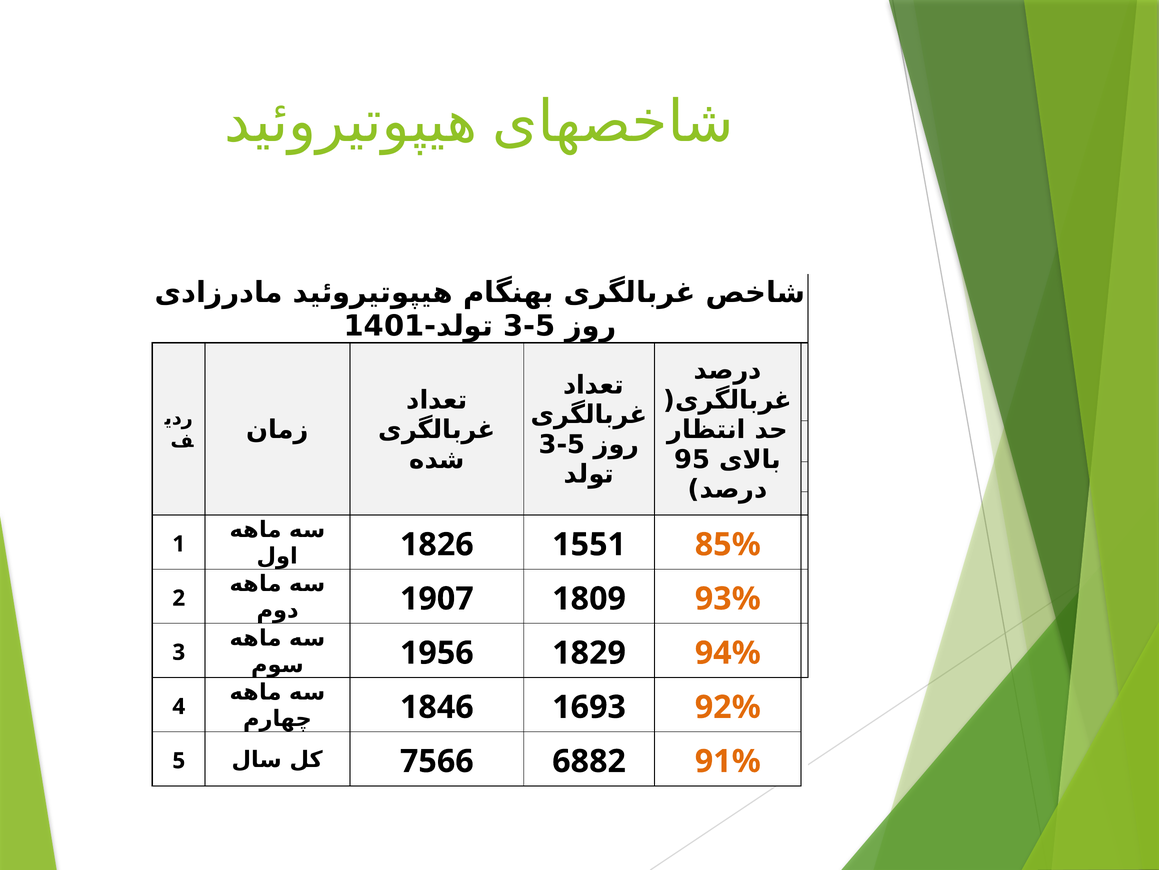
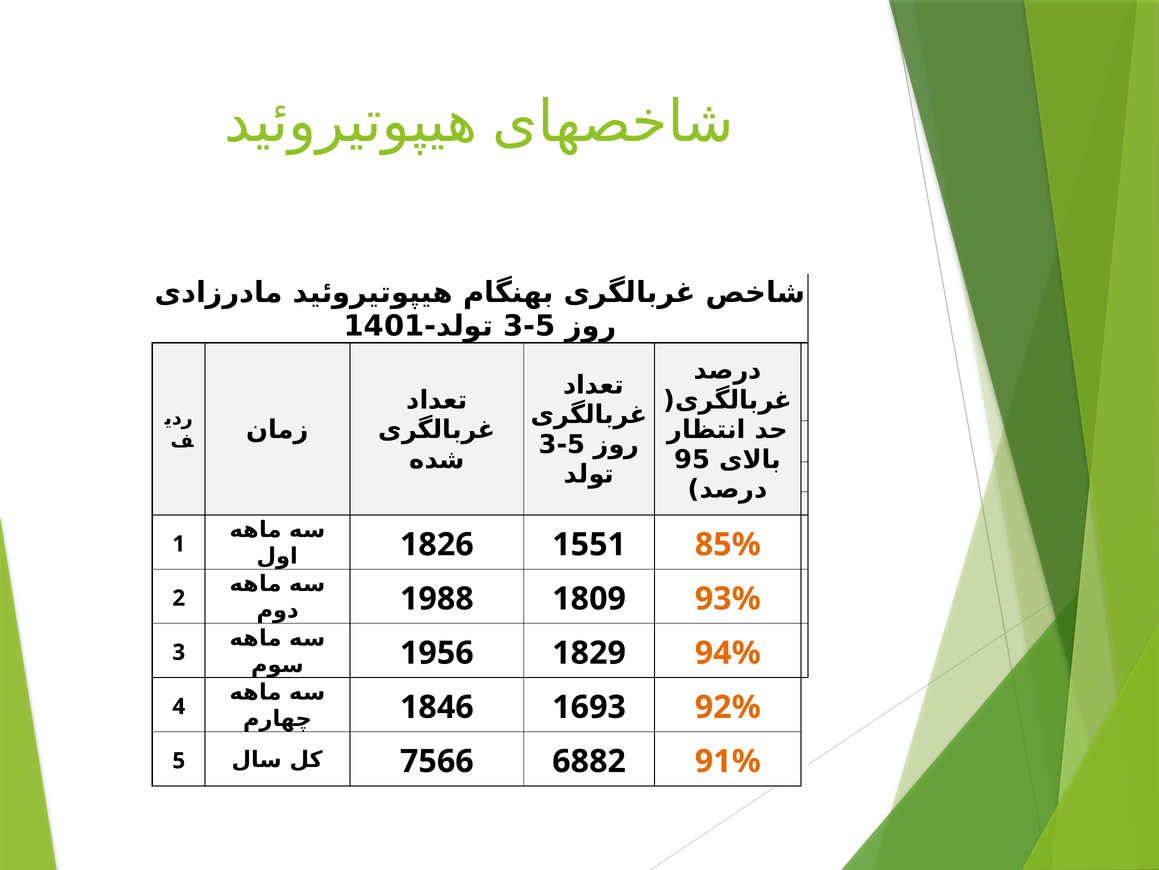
1907: 1907 -> 1988 (437, 598)
